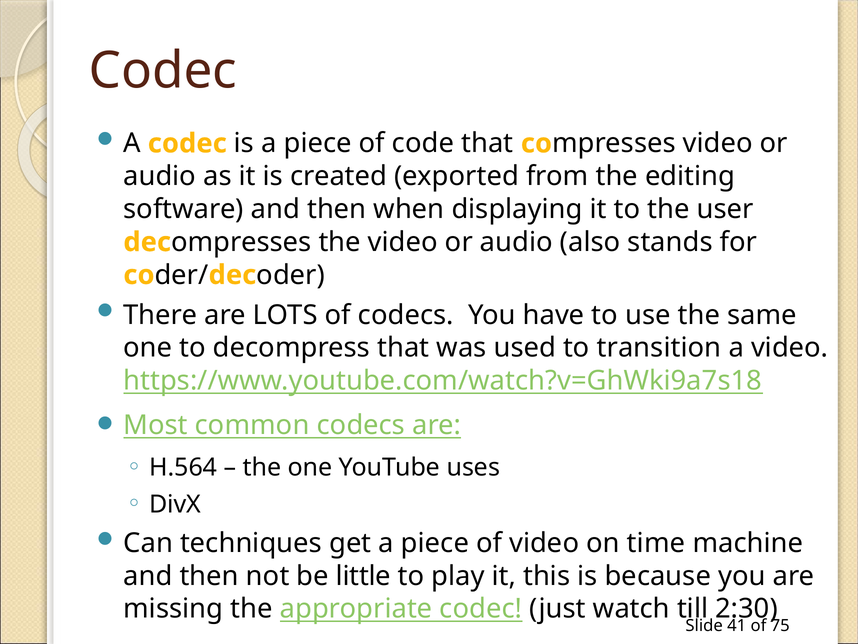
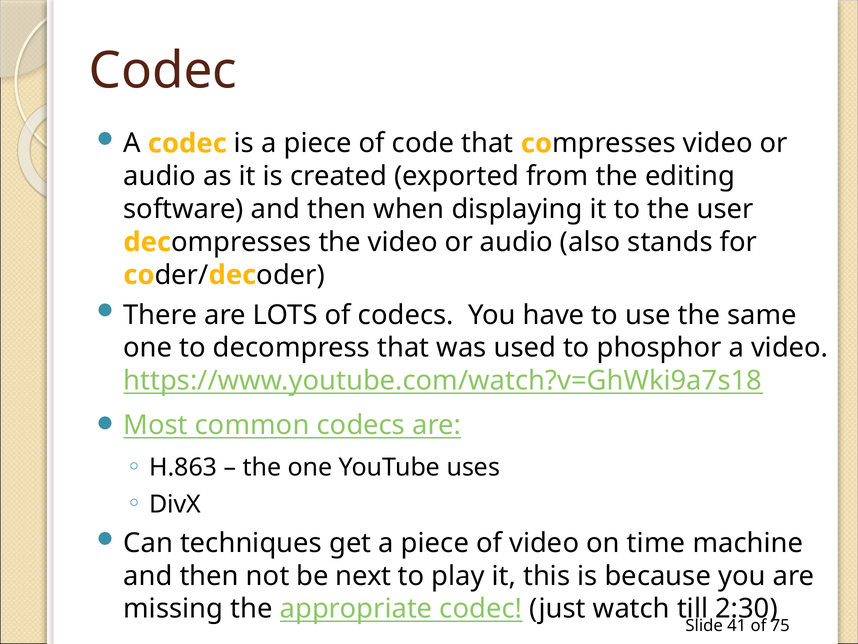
transition: transition -> phosphor (659, 348)
H.564: H.564 -> H.863 (183, 467)
little: little -> next (363, 576)
